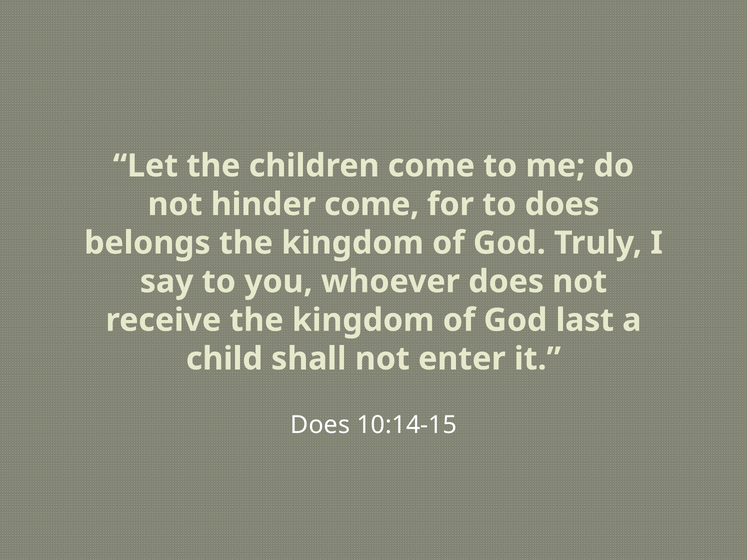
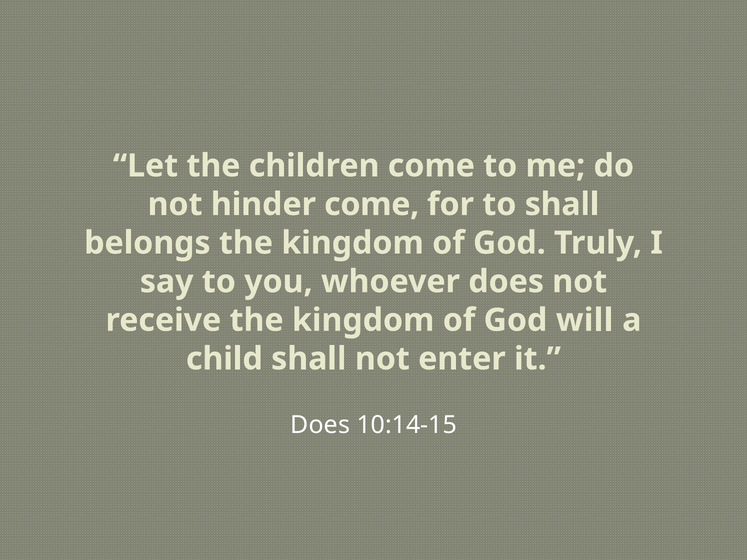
to does: does -> shall (562, 204)
last: last -> will (585, 320)
